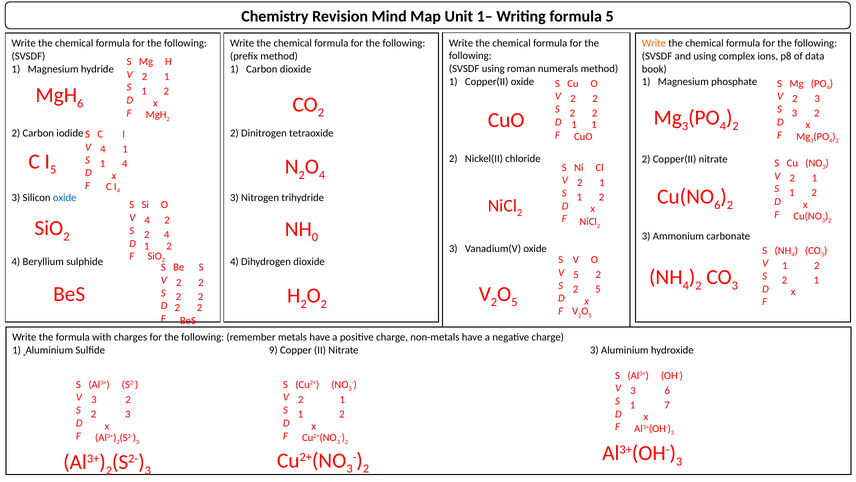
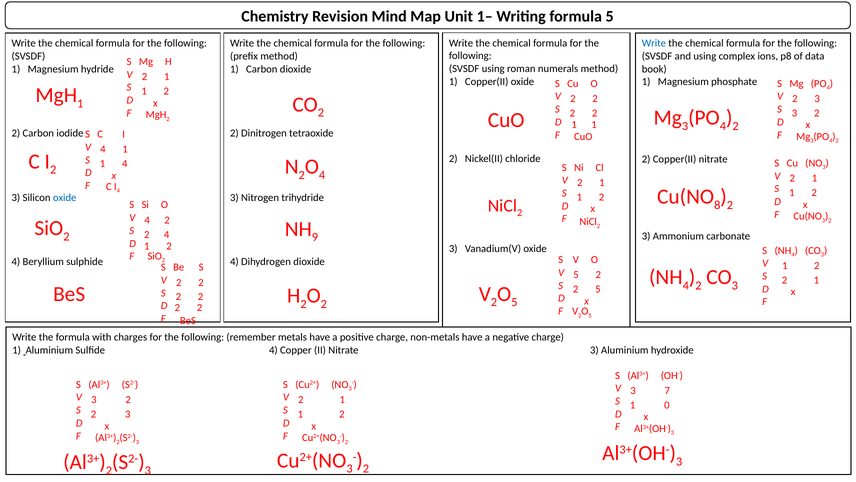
Write colour: orange -> blue (654, 43)
6: 6 -> 1 (80, 103)
I 5: 5 -> 2 (53, 170)
6: 6 -> 8 (717, 205)
0: 0 -> 9 (315, 237)
Sulfide 9: 9 -> 4 (273, 350)
3 6: 6 -> 7 (667, 390)
7: 7 -> 0 (667, 405)
